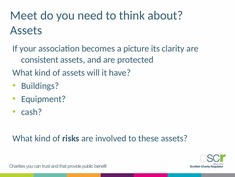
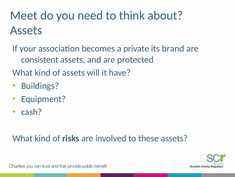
picture: picture -> private (136, 48)
clarity: clarity -> brand (173, 48)
